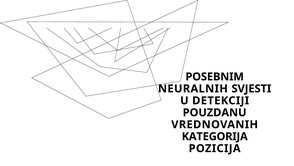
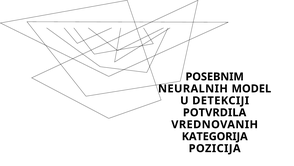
SVJESTI: SVJESTI -> MODEL (251, 88)
POUZDANU: POUZDANU -> POTVRDILA (215, 112)
